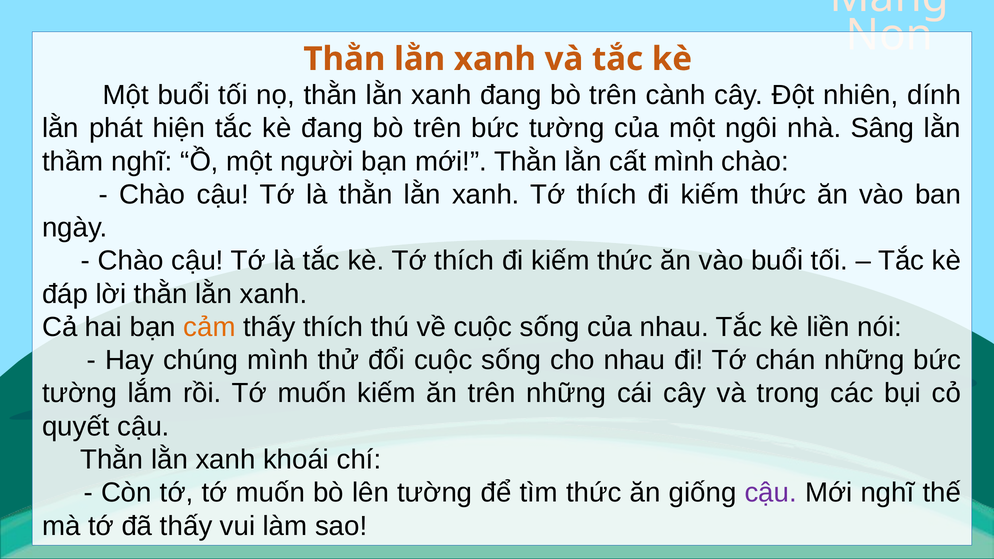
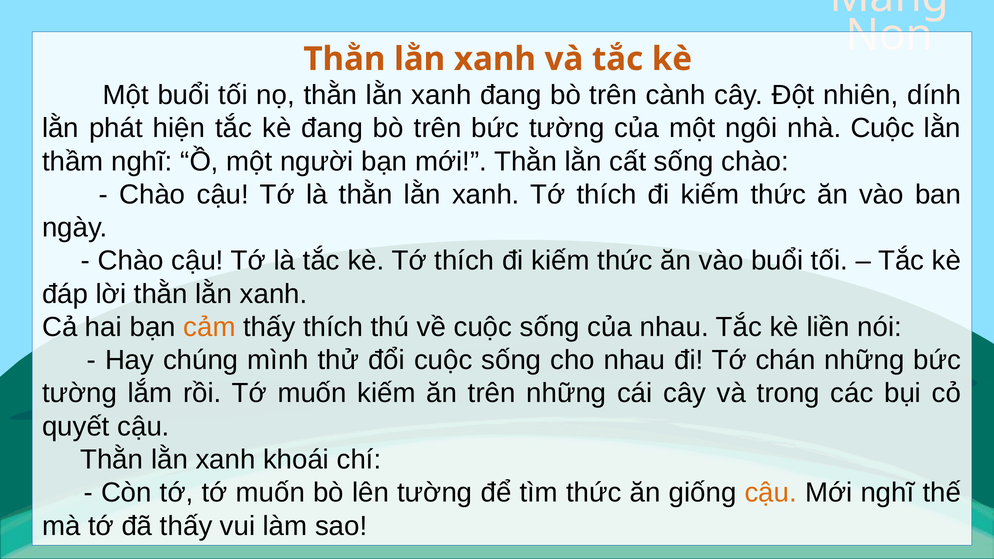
nhà Sâng: Sâng -> Cuộc (883, 128)
cất mình: mình -> sống (684, 161)
cậu colour: purple -> orange (771, 493)
